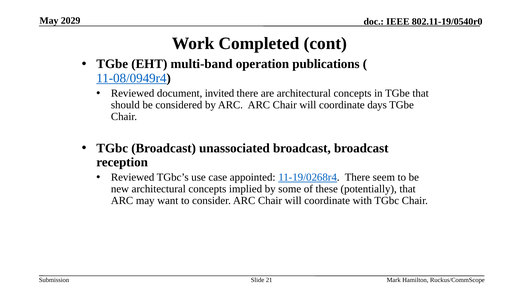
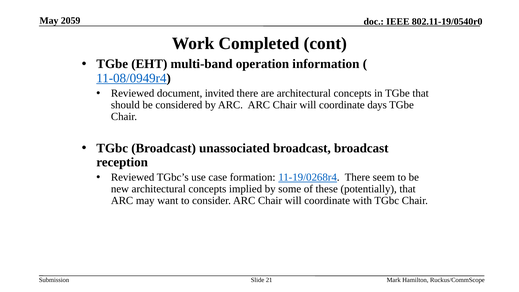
2029: 2029 -> 2059 (71, 21)
publications: publications -> information (326, 64)
appointed: appointed -> formation (253, 177)
